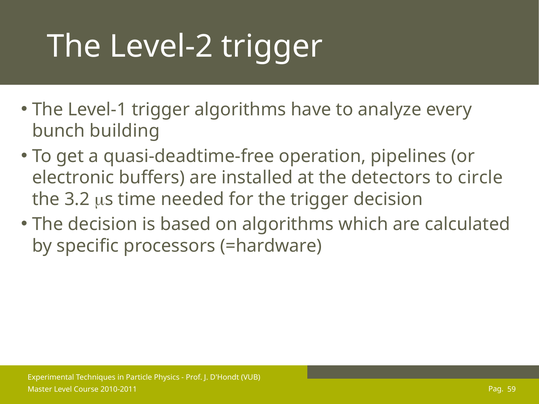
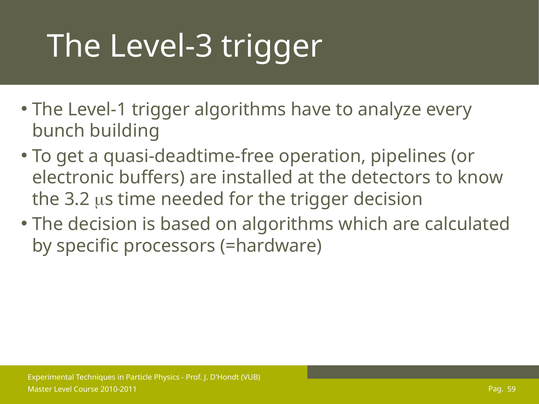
Level-2: Level-2 -> Level-3 (161, 47)
circle: circle -> know (480, 178)
